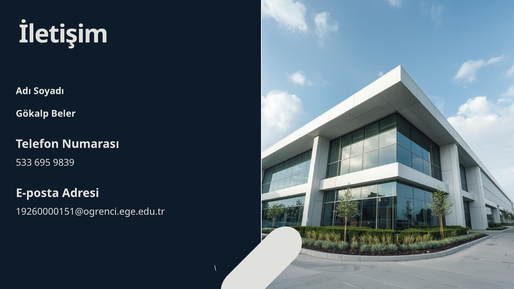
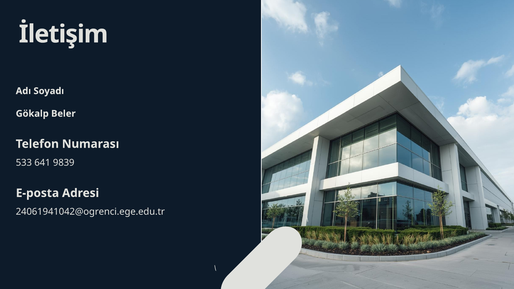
695: 695 -> 641 (42, 163)
19260000151@ogrenci.ege.edu.tr: 19260000151@ogrenci.ege.edu.tr -> 24061941042@ogrenci.ege.edu.tr (90, 212)
